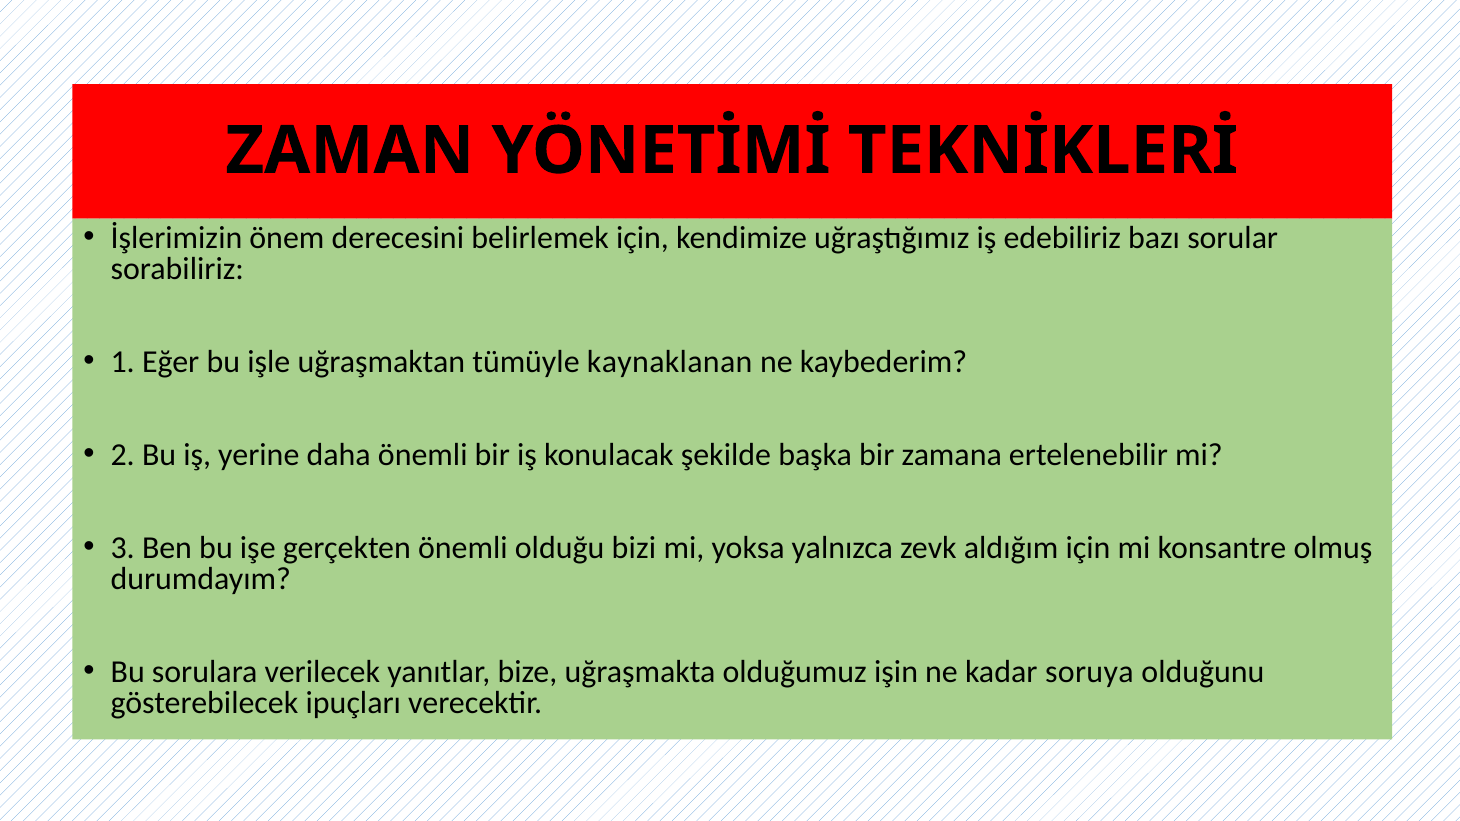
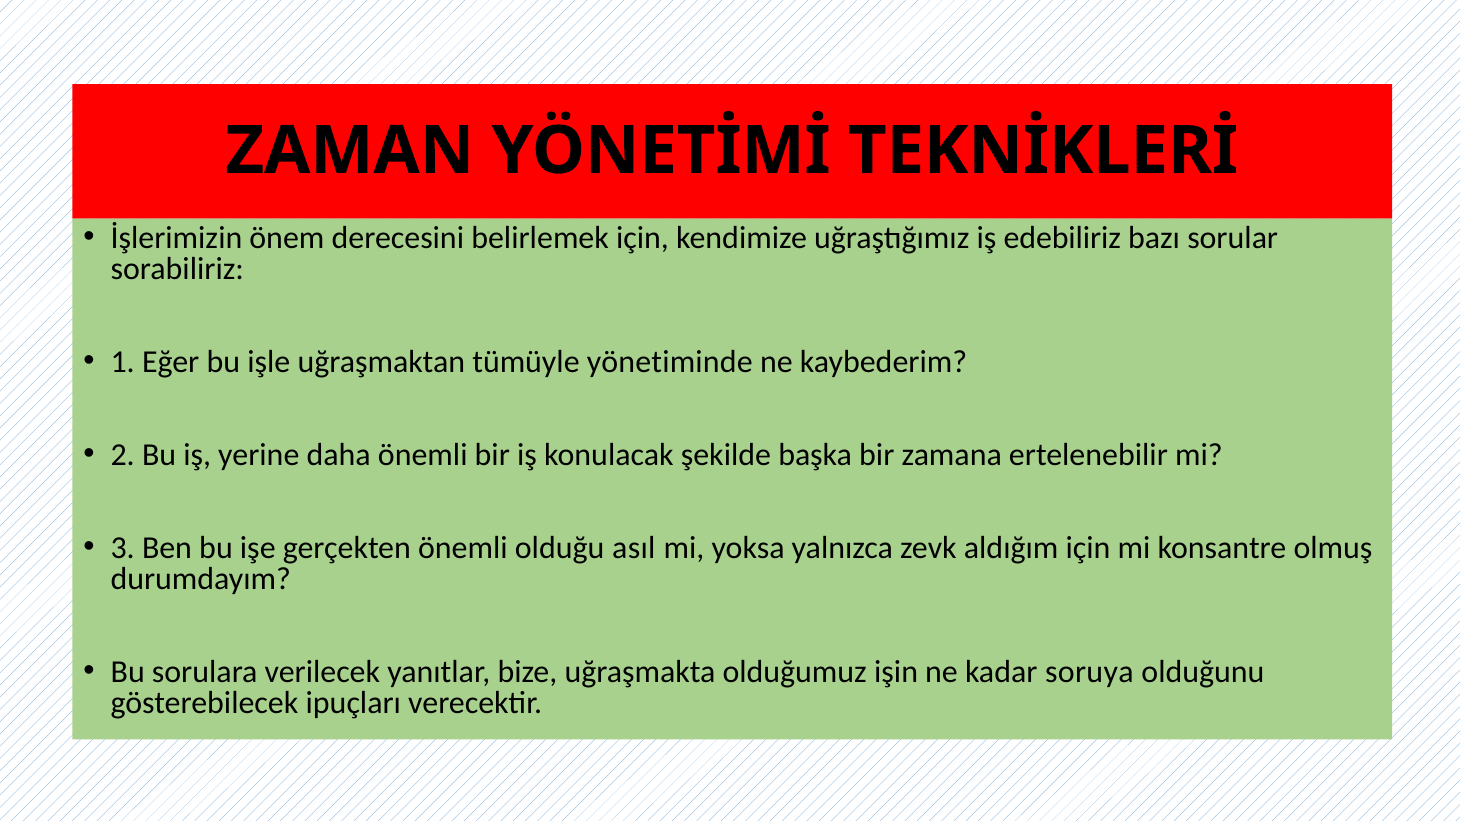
kaynaklanan: kaynaklanan -> yönetiminde (670, 362)
bizi: bizi -> asıl (634, 548)
